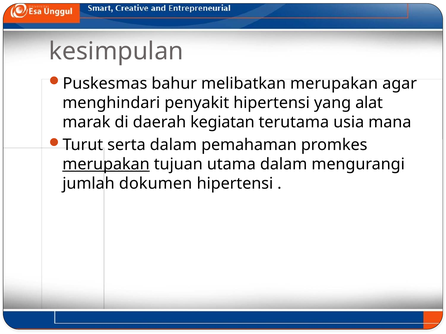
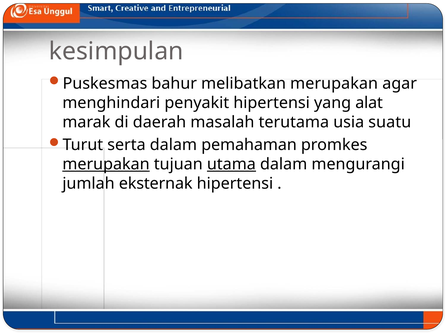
kegiatan: kegiatan -> masalah (222, 122)
mana: mana -> suatu (390, 122)
utama underline: none -> present (231, 164)
dokumen: dokumen -> eksternak (156, 184)
